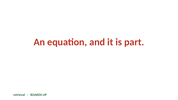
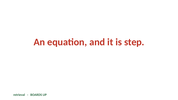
part: part -> step (134, 42)
